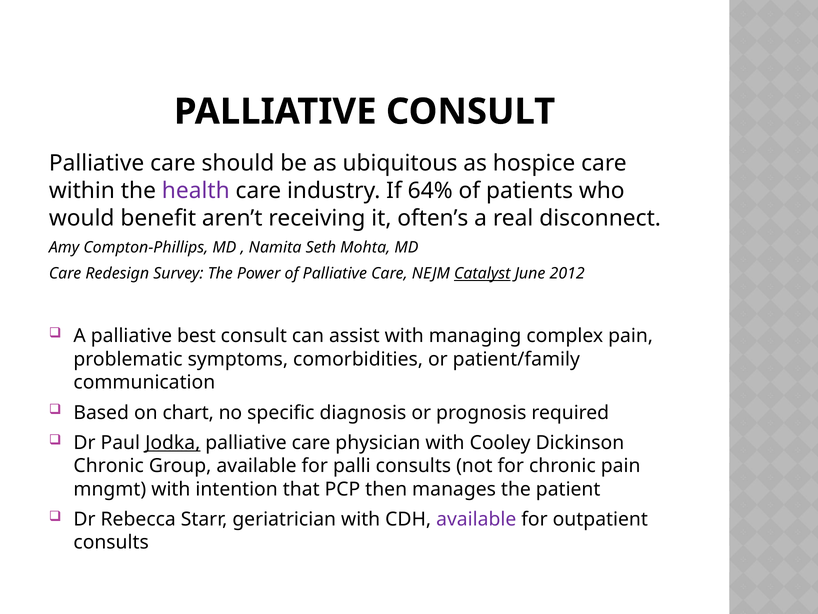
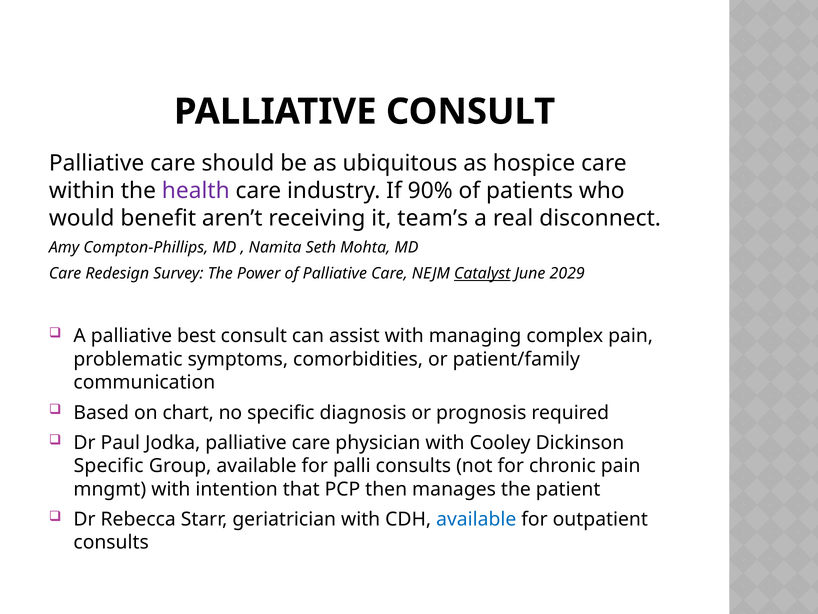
64%: 64% -> 90% (430, 191)
often’s: often’s -> team’s (433, 218)
2012: 2012 -> 2029 (567, 273)
Jodka underline: present -> none (173, 442)
Chronic: Chronic -> Specific (109, 466)
available colour: purple -> blue (476, 519)
